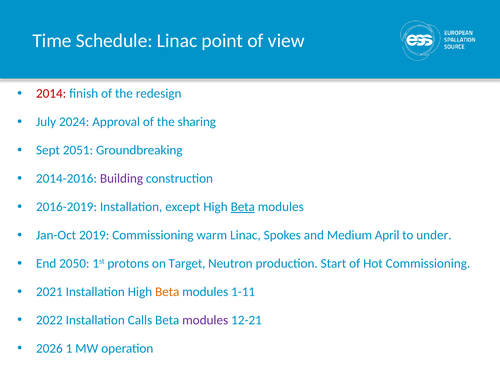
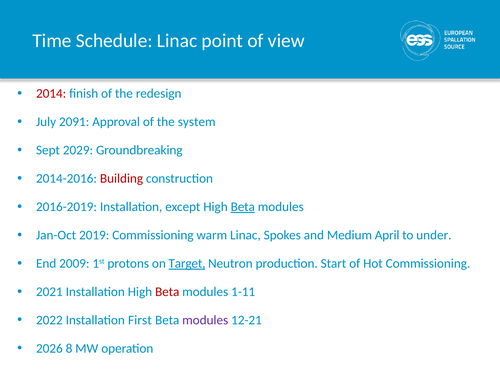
2024: 2024 -> 2091 (74, 122)
sharing: sharing -> system (197, 122)
2051: 2051 -> 2029 (78, 150)
Building colour: purple -> red (122, 179)
2050: 2050 -> 2009 (74, 264)
Target underline: none -> present (187, 264)
Beta colour: orange -> red (167, 292)
Calls: Calls -> First (140, 320)
1: 1 -> 8 (69, 349)
